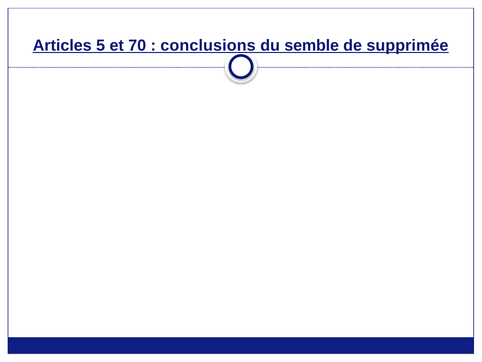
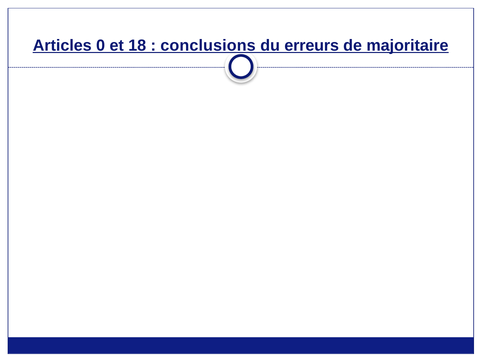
5: 5 -> 0 (101, 45)
70: 70 -> 18 (137, 45)
semble: semble -> erreurs (312, 45)
supprimée: supprimée -> majoritaire (407, 45)
